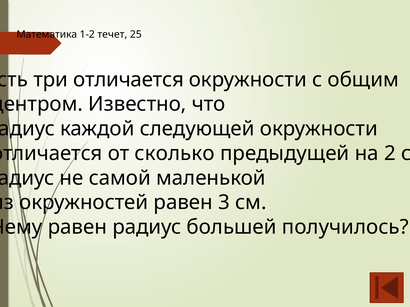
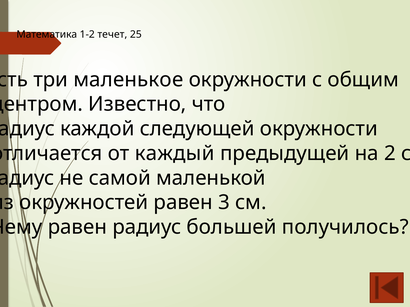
три отличается: отличается -> маленькое (128, 80)
сколько: сколько -> каждый (175, 154)
